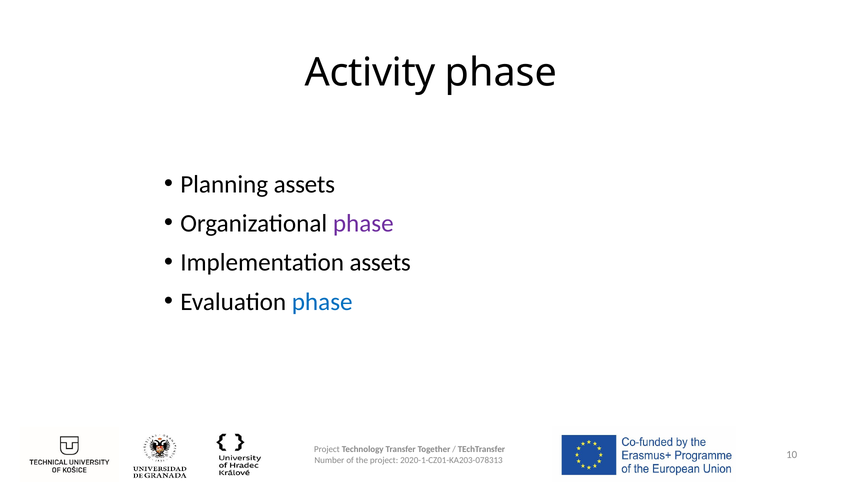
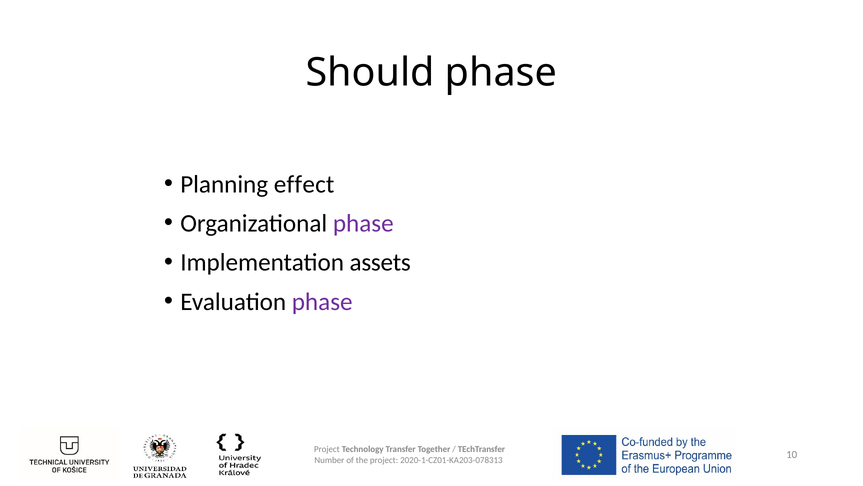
Activity: Activity -> Should (370, 72)
Planning assets: assets -> effect (304, 184)
phase colour: blue -> purple (322, 302)
